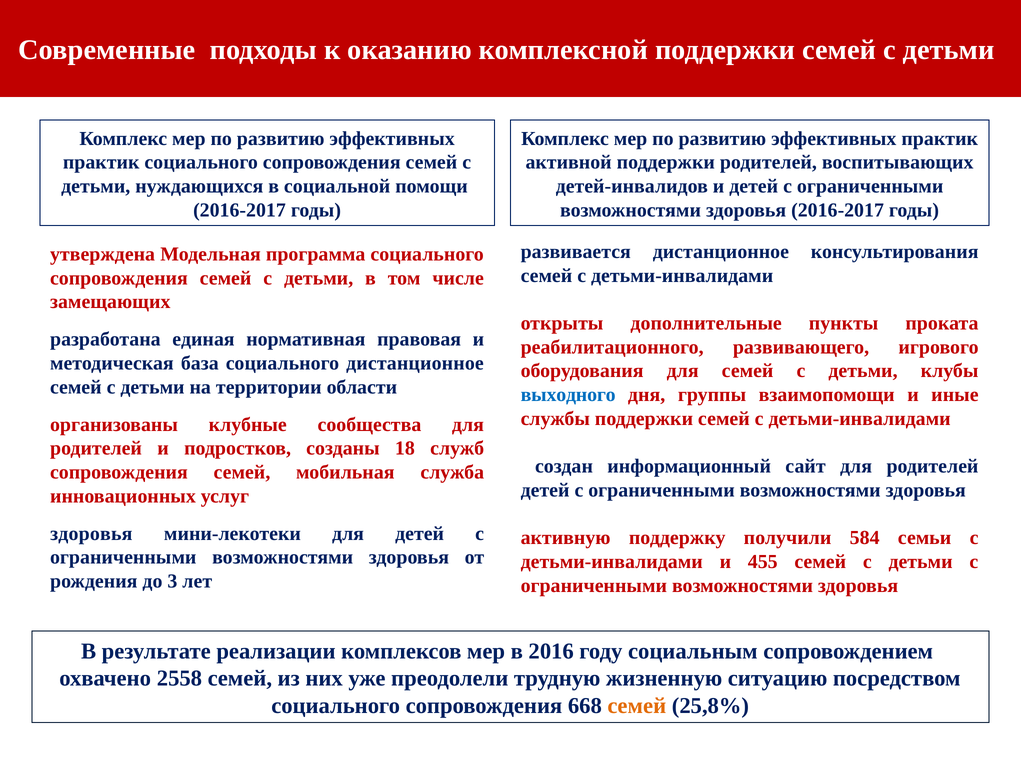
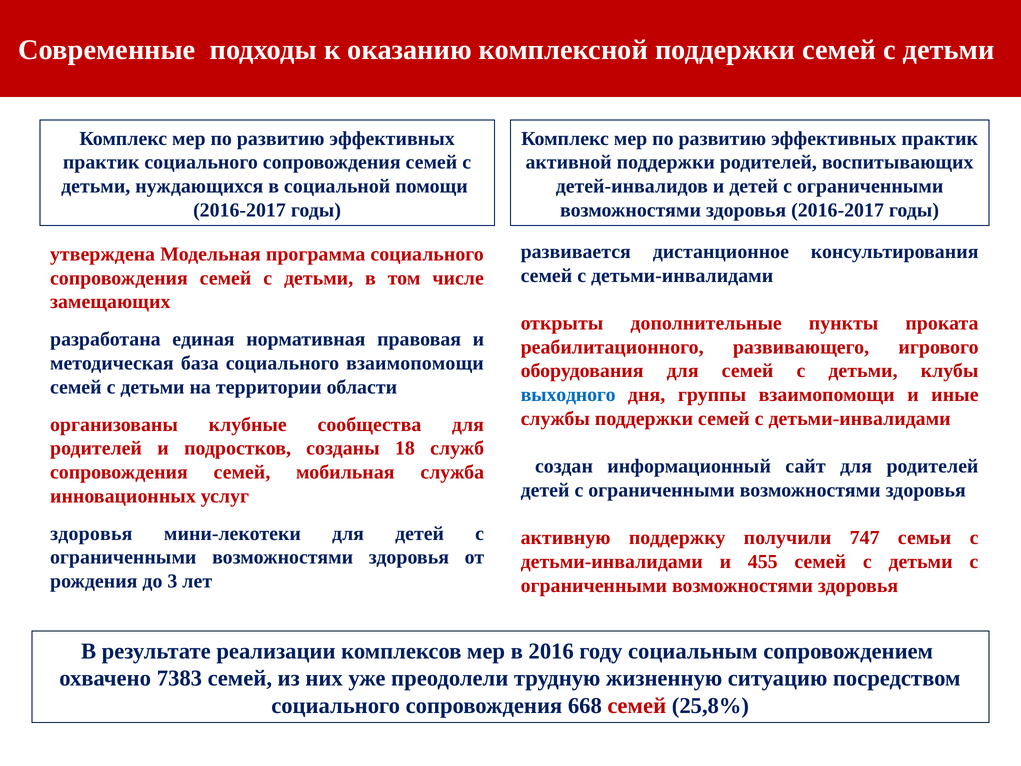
социального дистанционное: дистанционное -> взаимопомощи (415, 363)
584: 584 -> 747 (865, 538)
2558: 2558 -> 7383 (179, 678)
семей colour: orange -> red (637, 705)
